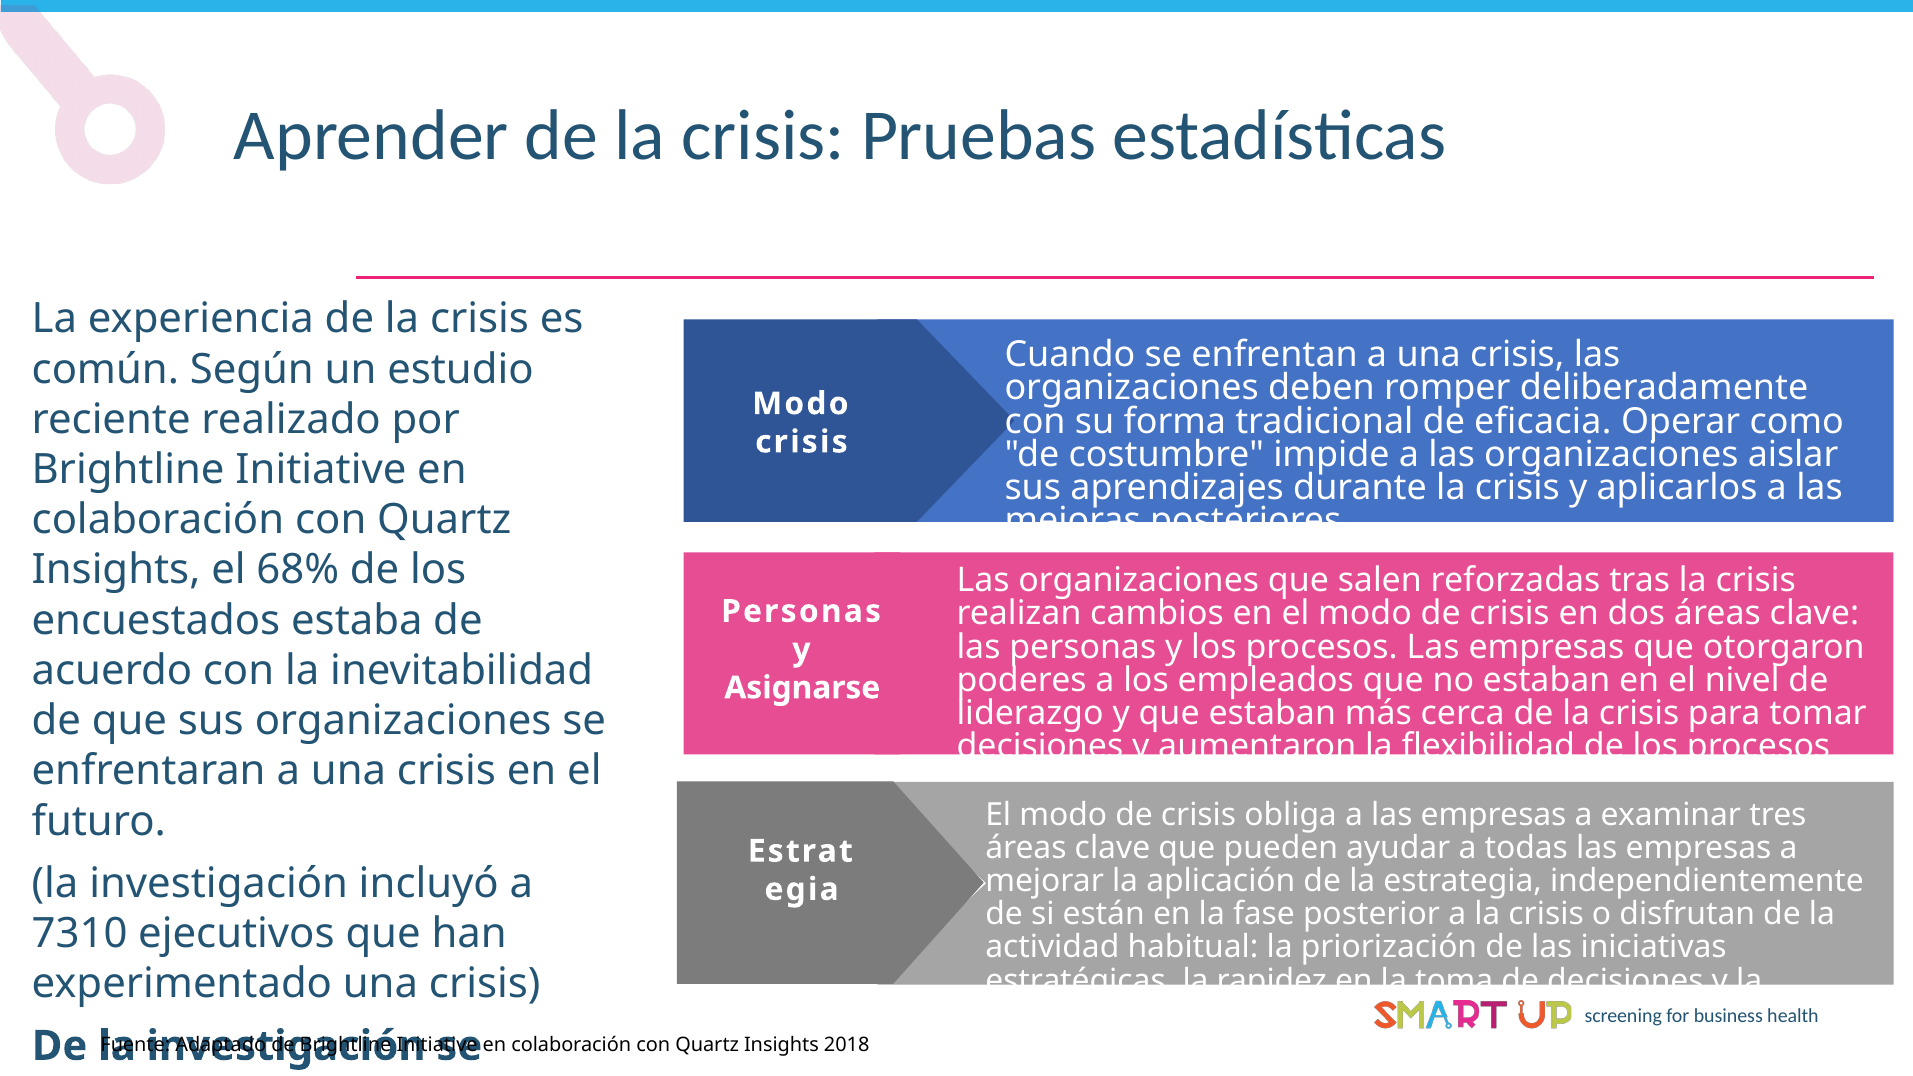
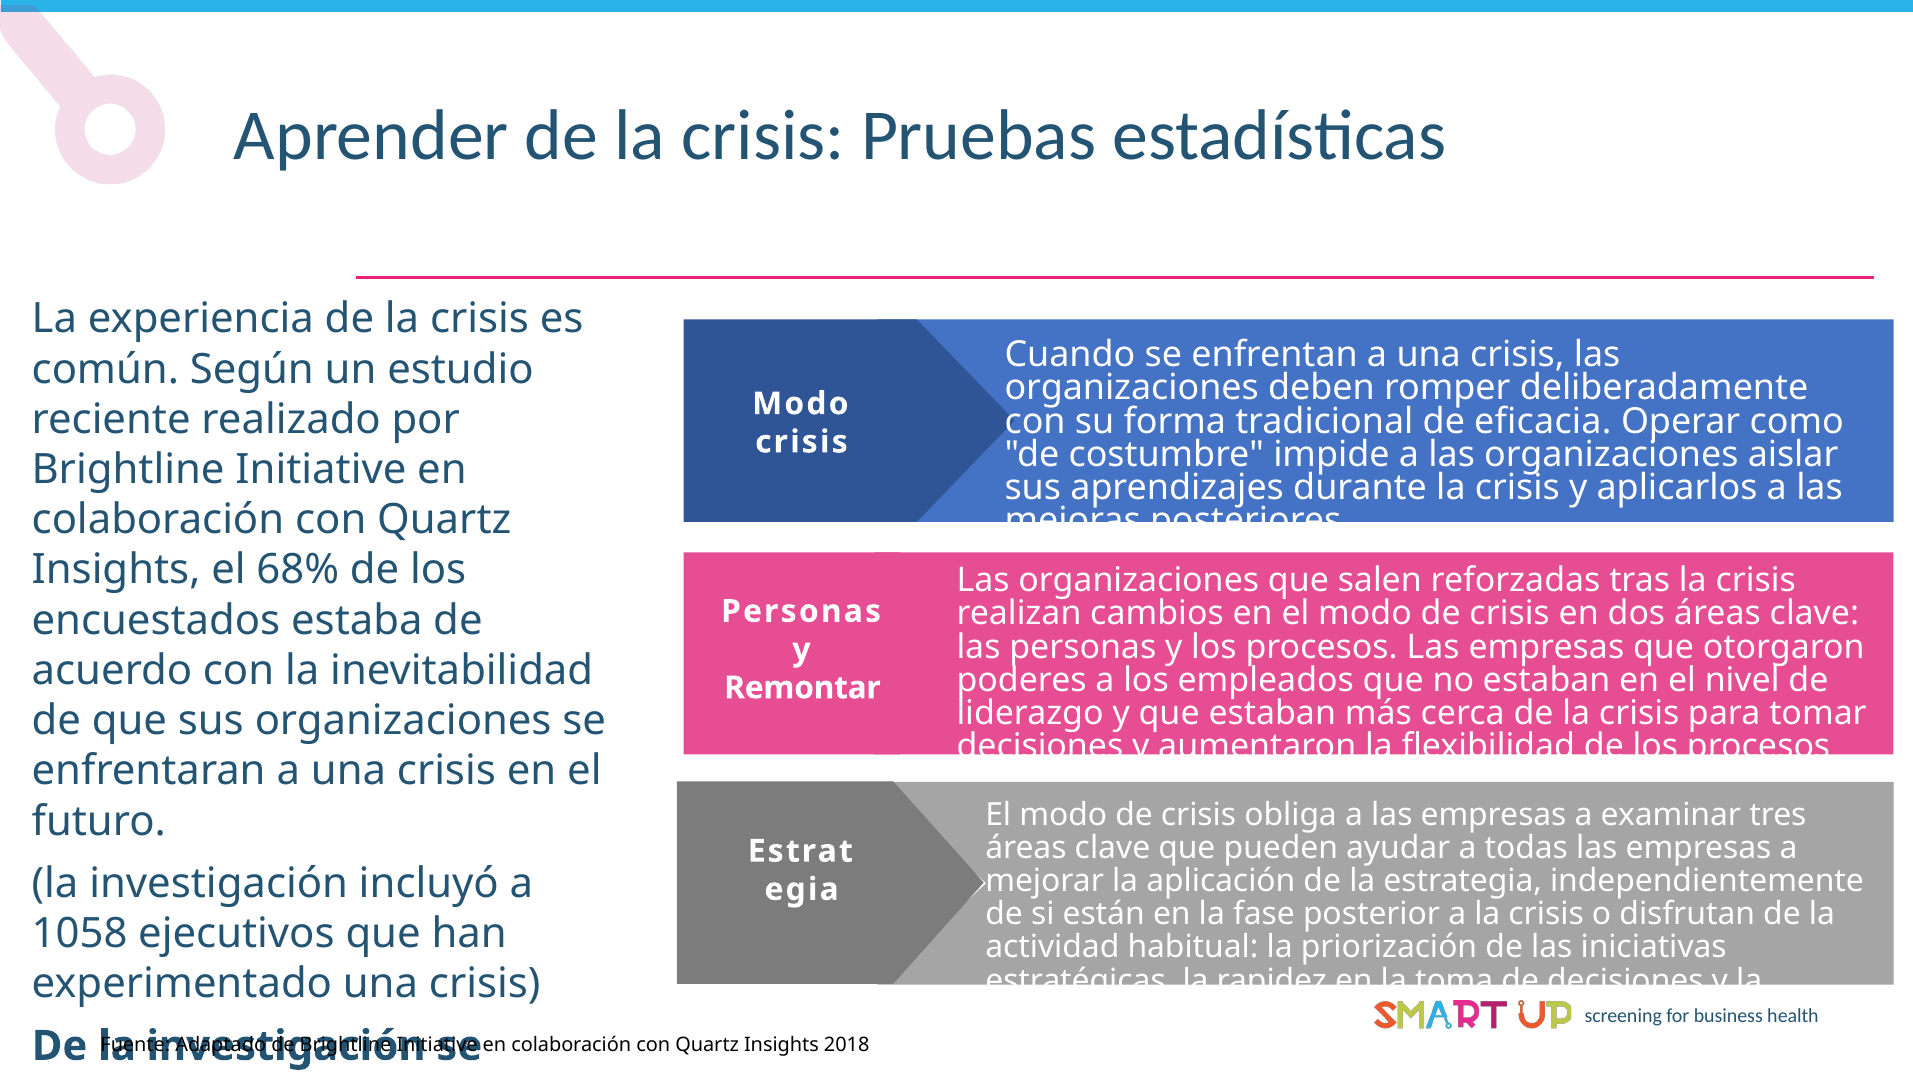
Asignarse: Asignarse -> Remontar (802, 688)
7310: 7310 -> 1058 (80, 934)
